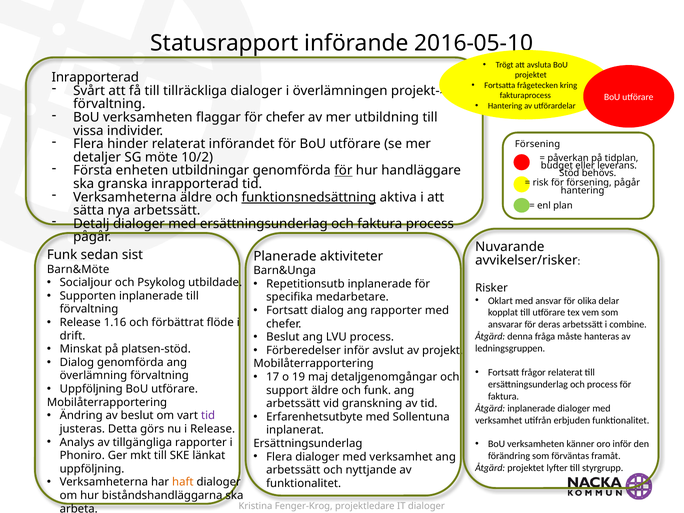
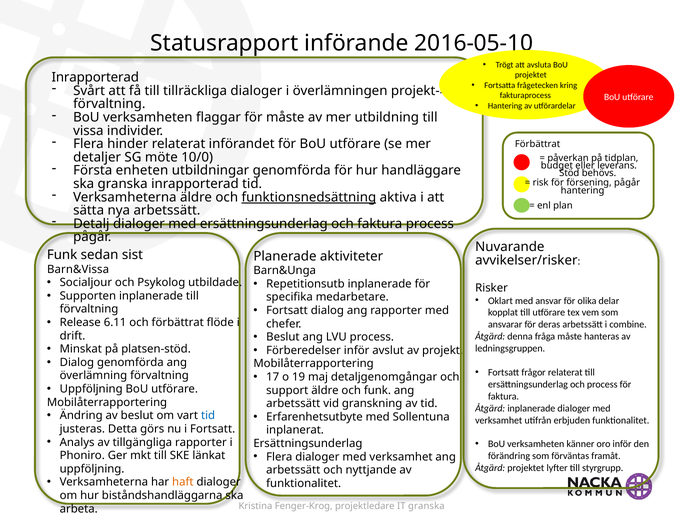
för chefer: chefer -> måste (285, 117)
Försening: Försening -> Förbättrat (538, 144)
10/2: 10/2 -> 10/0 (197, 157)
för underline: present -> none (343, 171)
Barn&Möte: Barn&Möte -> Barn&Vissa (78, 269)
1.16: 1.16 -> 6.11 (115, 323)
tid colour: purple -> blue (208, 416)
i Release: Release -> Fortsatt (213, 429)
IT dialoger: dialoger -> granska (426, 506)
